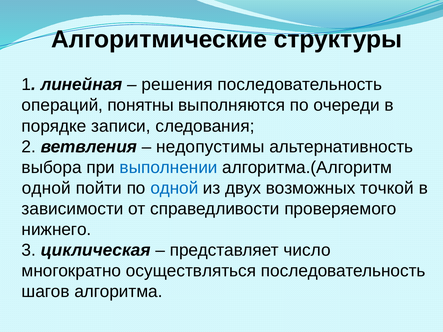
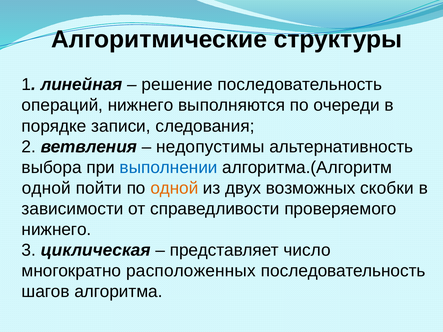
решения: решения -> решение (177, 85)
операций понятны: понятны -> нижнего (141, 105)
одной colour: blue -> orange (174, 188)
точкой: точкой -> скобки (387, 188)
осуществляться: осуществляться -> расположенных (191, 271)
